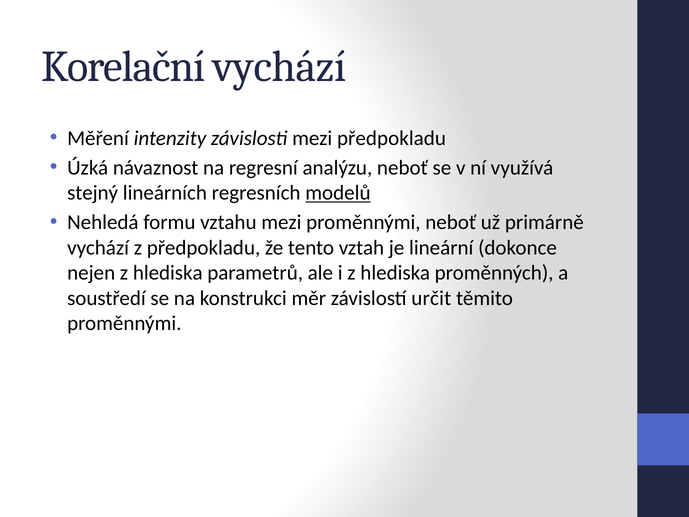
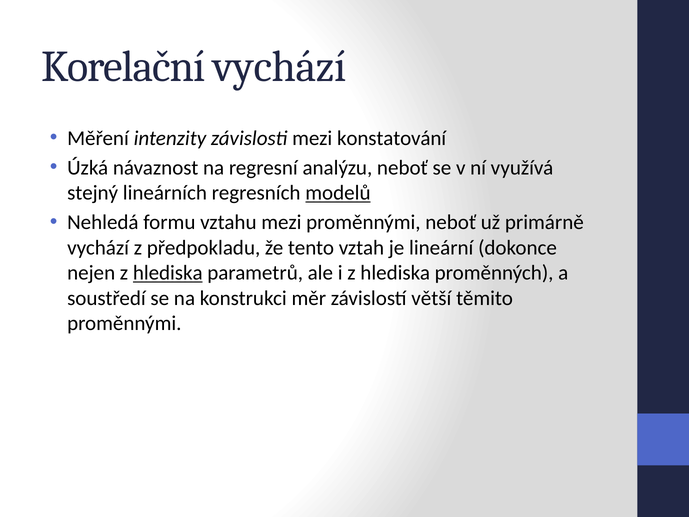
mezi předpokladu: předpokladu -> konstatování (392, 138)
hlediska underline: none -> present (168, 273)
určit: určit -> větší (431, 298)
